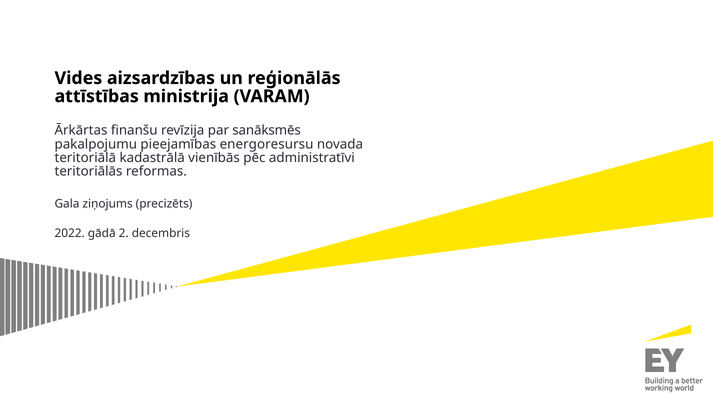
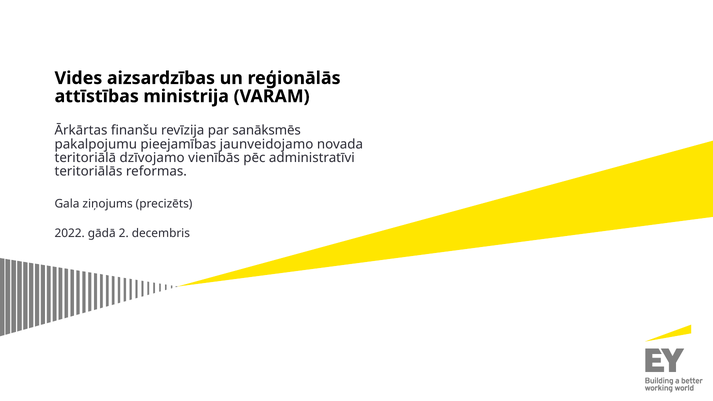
energoresursu: energoresursu -> jaunveidojamo (267, 144)
kadastrālā: kadastrālā -> dzīvojamo (152, 158)
